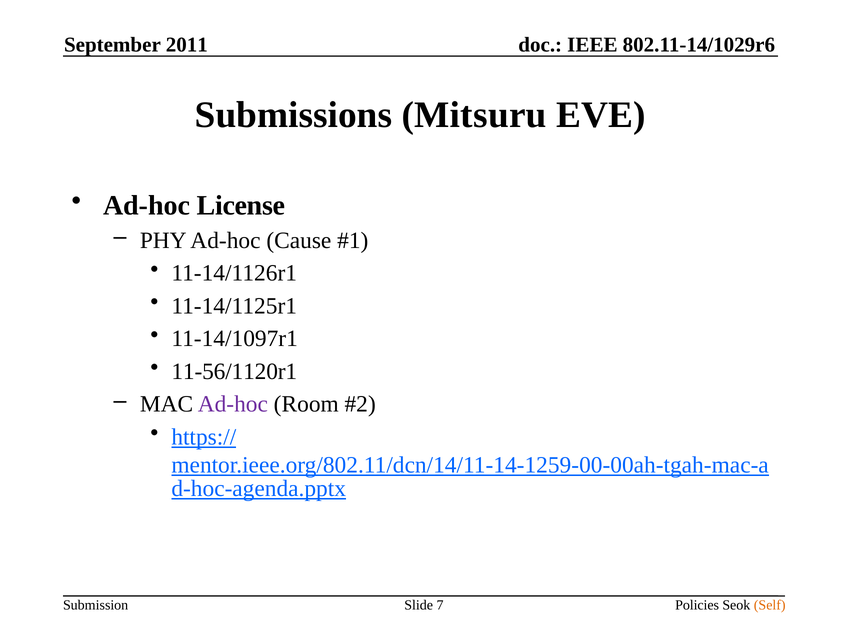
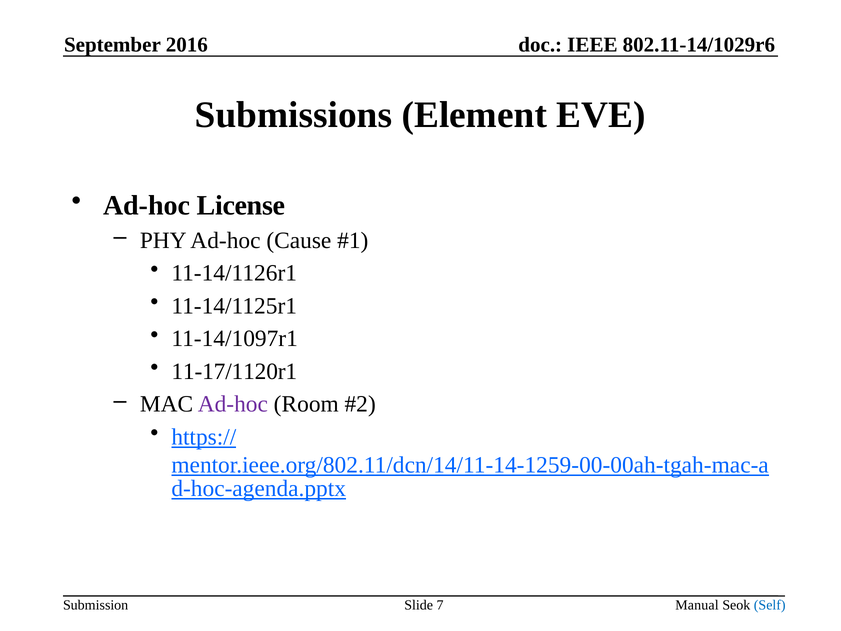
2011: 2011 -> 2016 (187, 45)
Mitsuru: Mitsuru -> Element (474, 115)
11-56/1120r1: 11-56/1120r1 -> 11-17/1120r1 (234, 371)
Policies: Policies -> Manual (697, 605)
Self colour: orange -> blue (770, 605)
